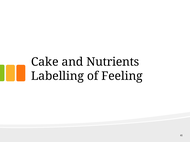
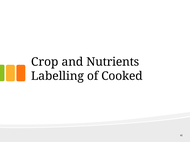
Cake: Cake -> Crop (45, 62)
Feeling: Feeling -> Cooked (122, 76)
